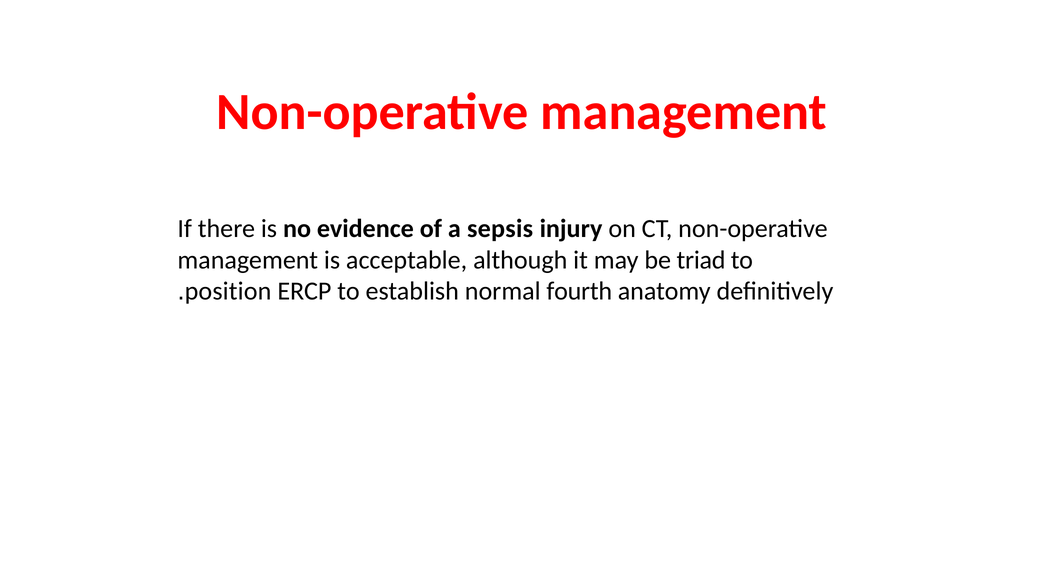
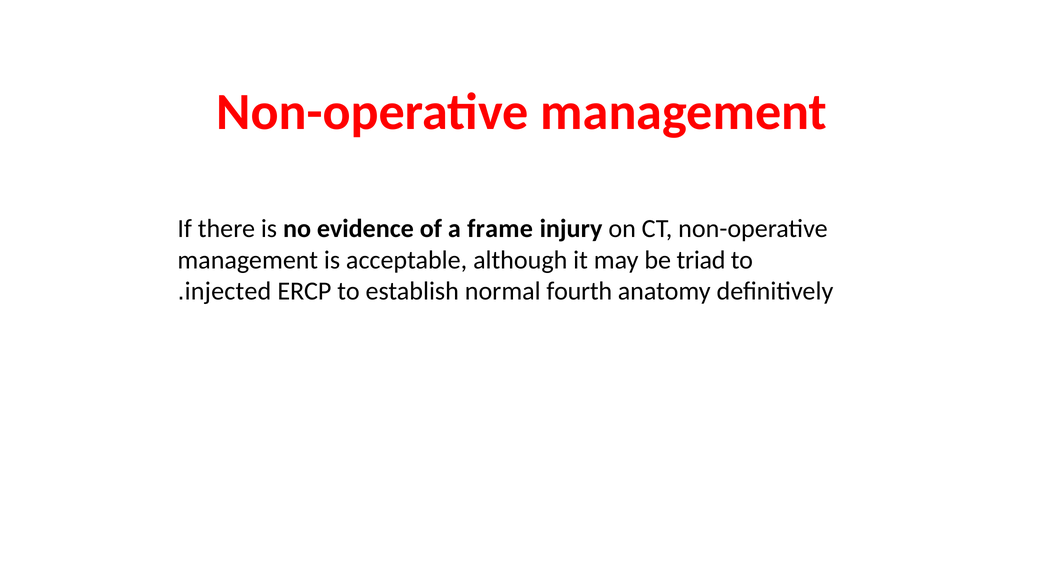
sepsis: sepsis -> frame (500, 229)
position: position -> injected (228, 291)
